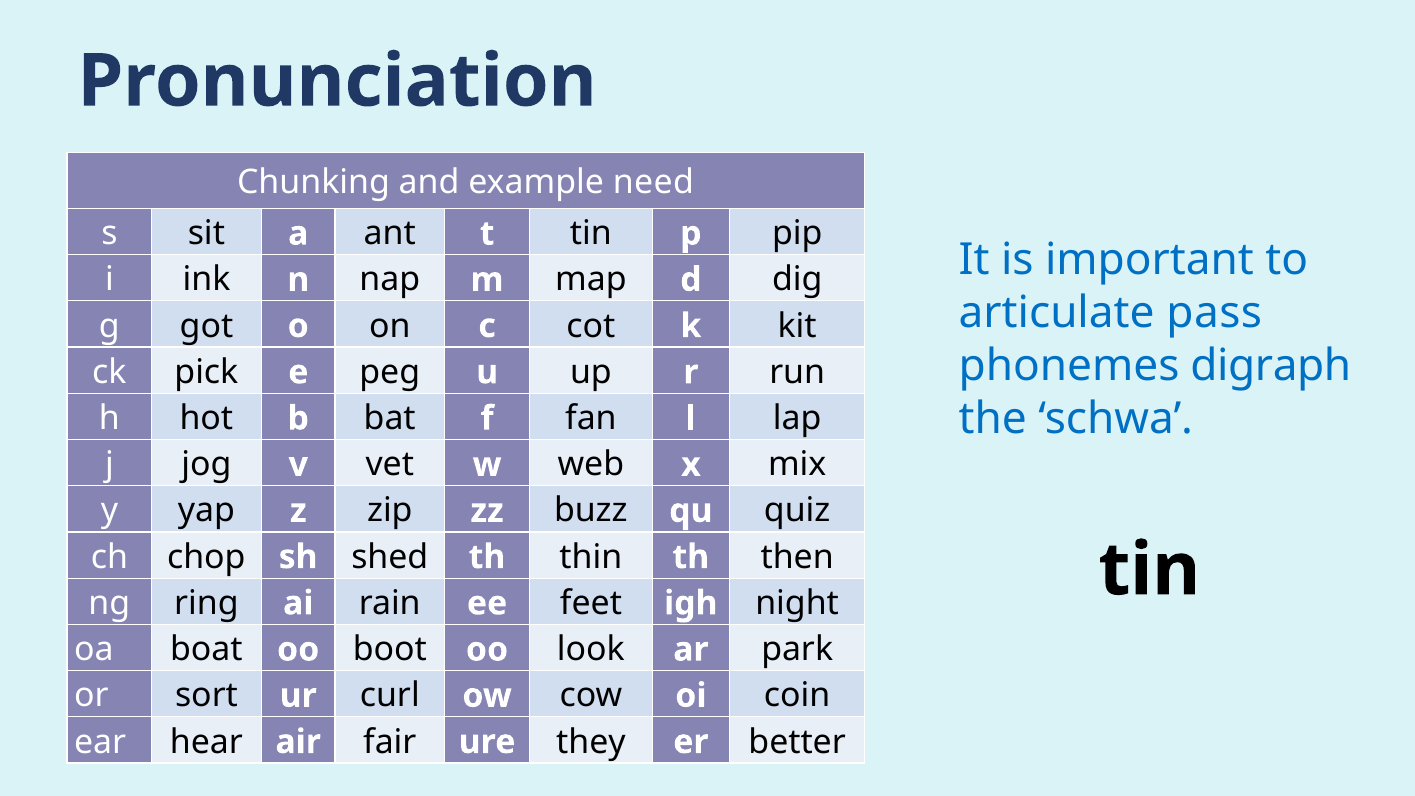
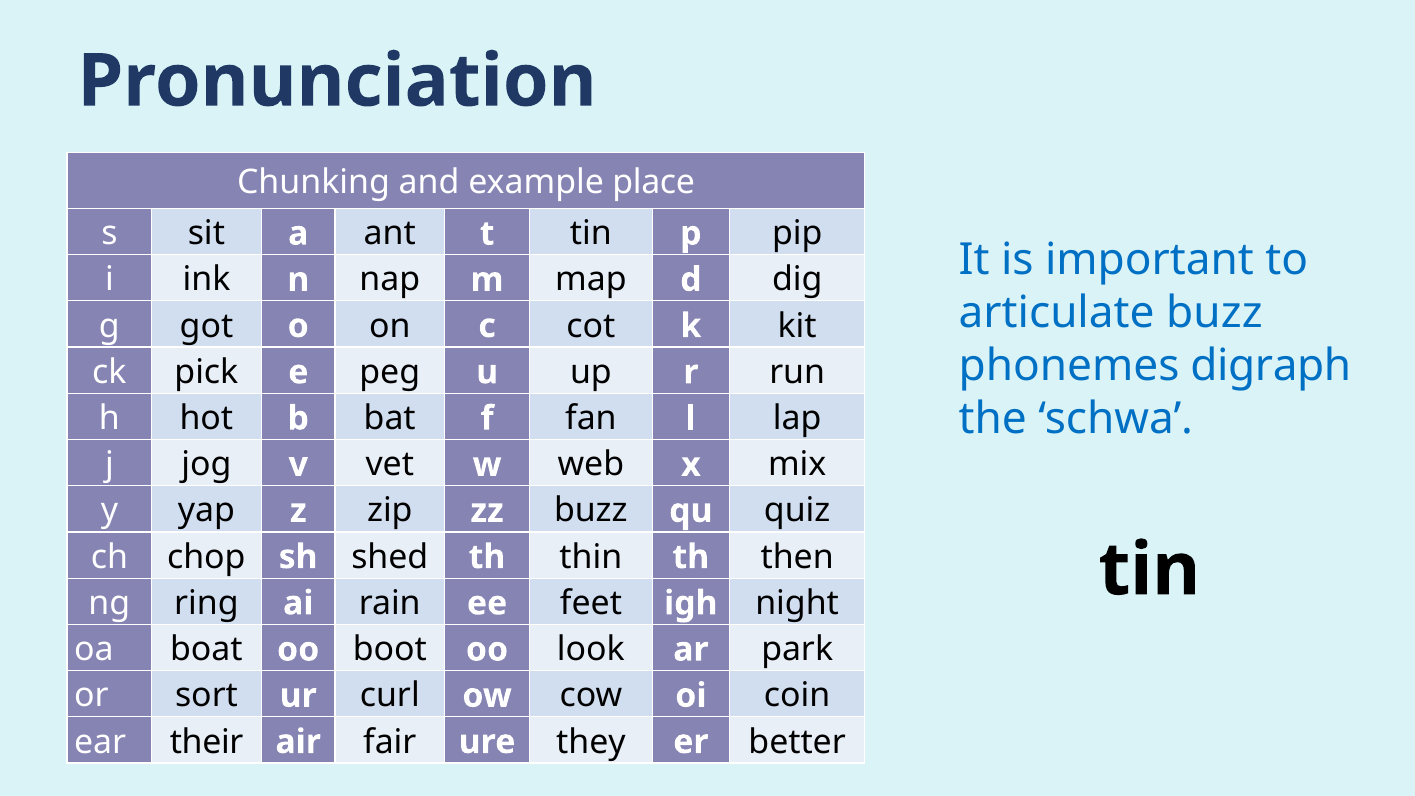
need: need -> place (654, 182)
articulate pass: pass -> buzz (1214, 313)
hear: hear -> their (207, 742)
